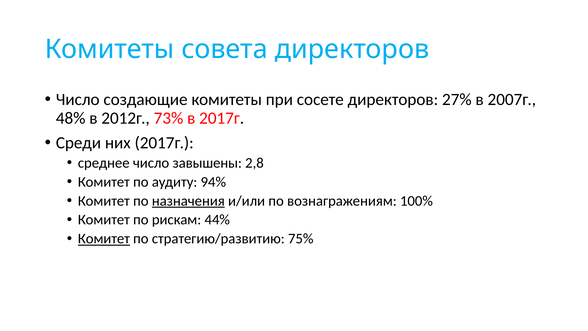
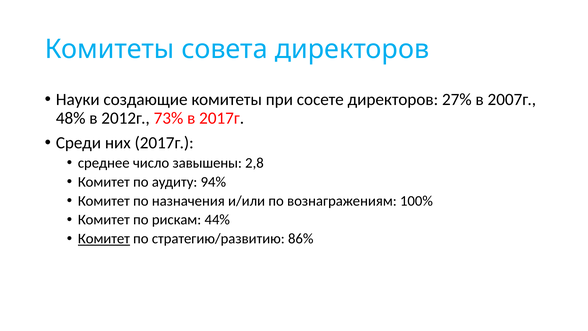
Число: Число -> Науки (78, 99)
назначения underline: present -> none (188, 201)
75%: 75% -> 86% (301, 239)
